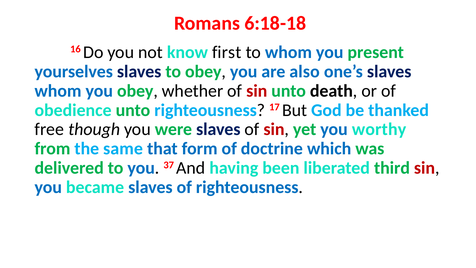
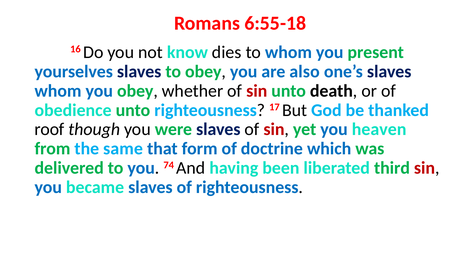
6:18-18: 6:18-18 -> 6:55-18 (275, 23)
first: first -> dies (227, 52)
free: free -> roof (49, 129)
worthy: worthy -> heaven (379, 129)
37: 37 -> 74 (169, 165)
